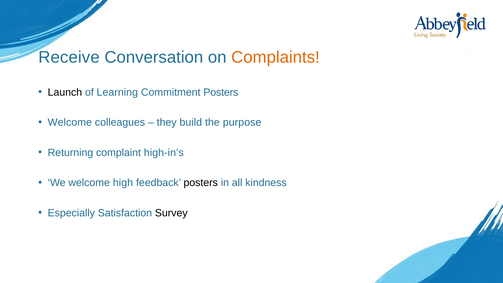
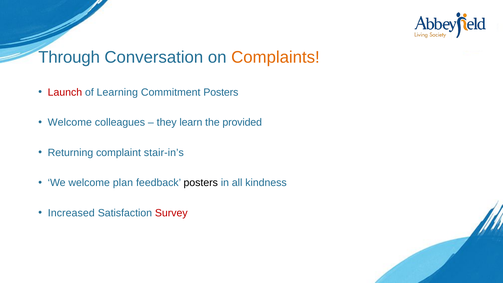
Receive: Receive -> Through (69, 57)
Launch colour: black -> red (65, 92)
build: build -> learn (191, 122)
purpose: purpose -> provided (242, 122)
high-in’s: high-in’s -> stair-in’s (164, 153)
high: high -> plan (123, 183)
Especially: Especially -> Increased (71, 213)
Survey colour: black -> red (171, 213)
